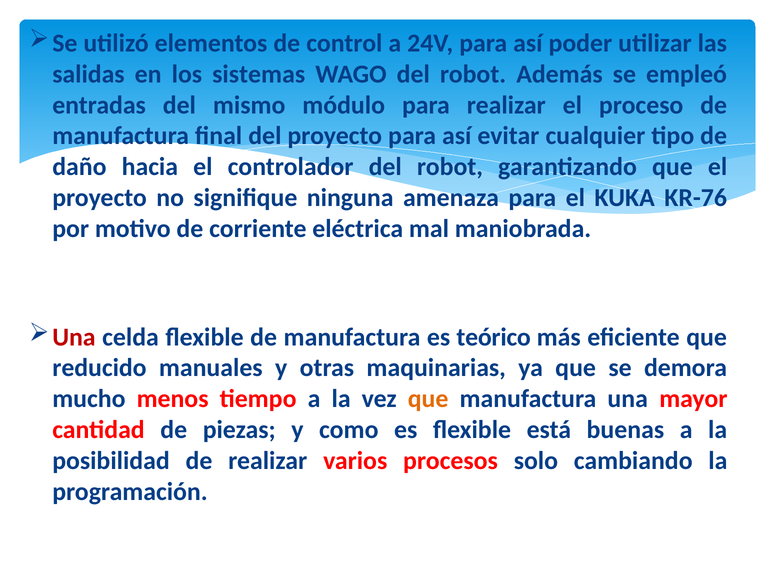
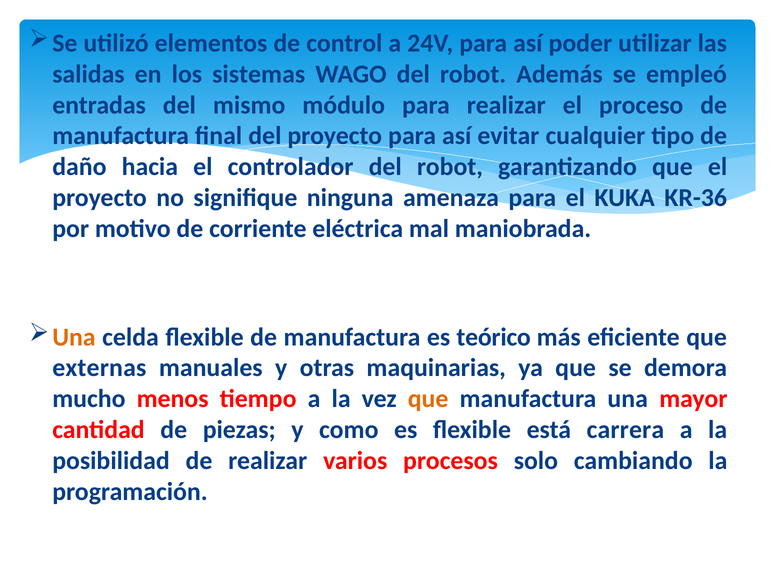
KR-76: KR-76 -> KR-36 (696, 198)
Una colour: red -> orange (74, 337)
reducido: reducido -> externas (99, 368)
buenas: buenas -> carrera (625, 430)
